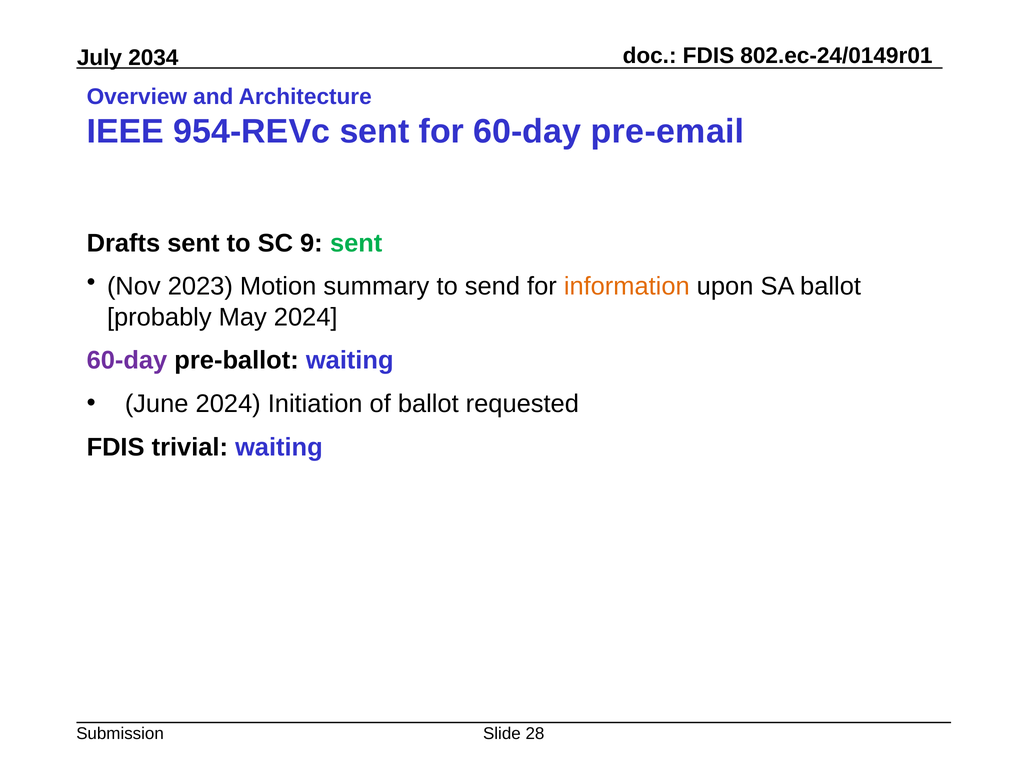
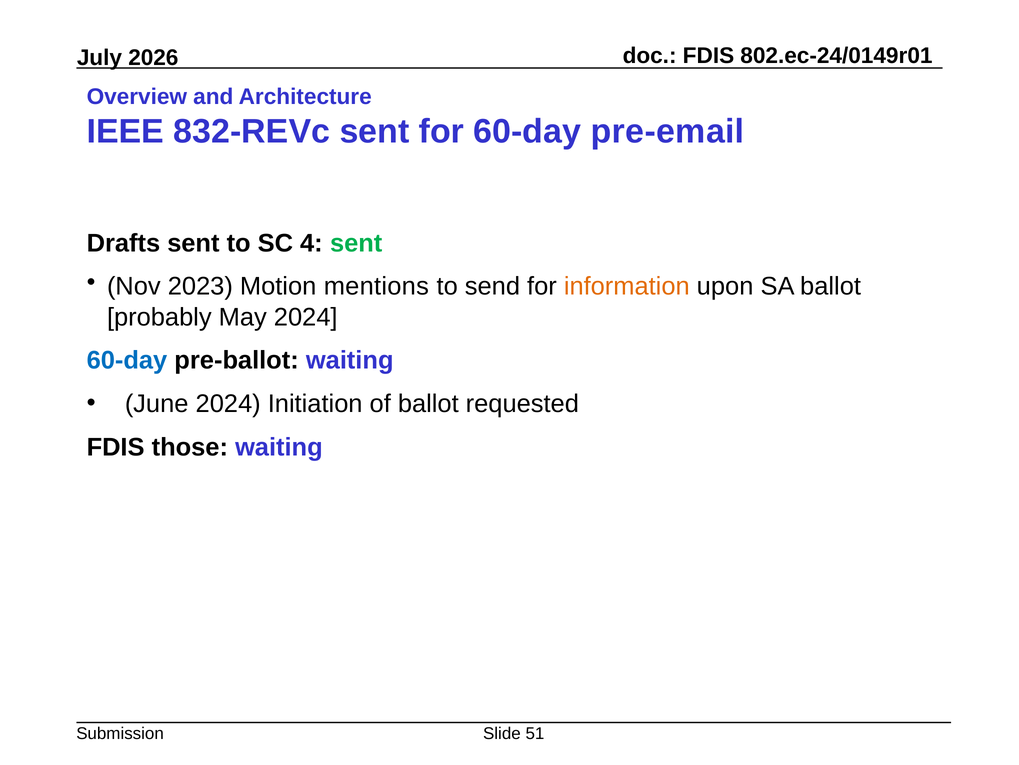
2034: 2034 -> 2026 (153, 58)
954-REVc: 954-REVc -> 832-REVc (252, 131)
9: 9 -> 4 (311, 243)
summary: summary -> mentions (376, 286)
60-day colour: purple -> blue (127, 360)
trivial: trivial -> those (190, 447)
28: 28 -> 51 (535, 733)
